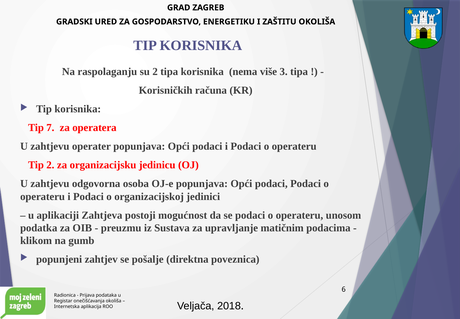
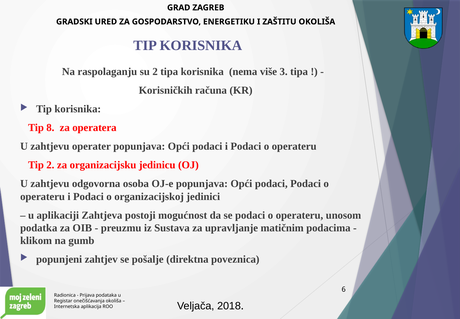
7: 7 -> 8 (50, 128)
